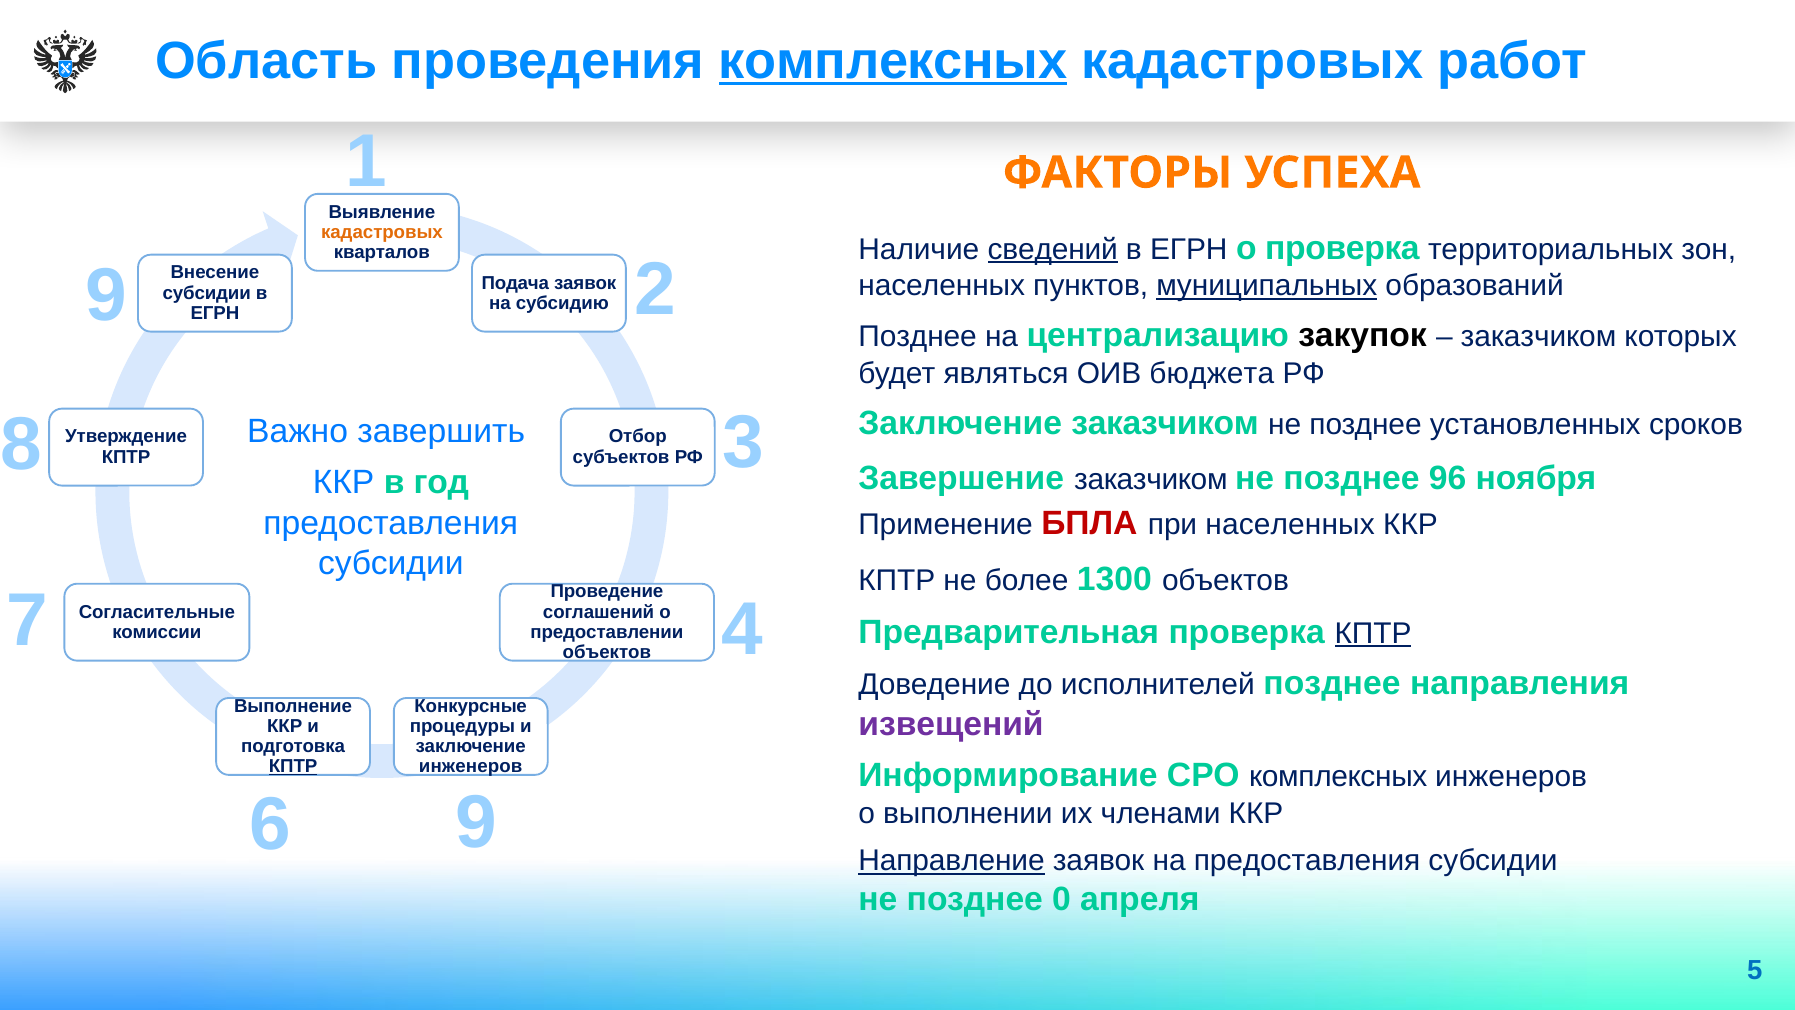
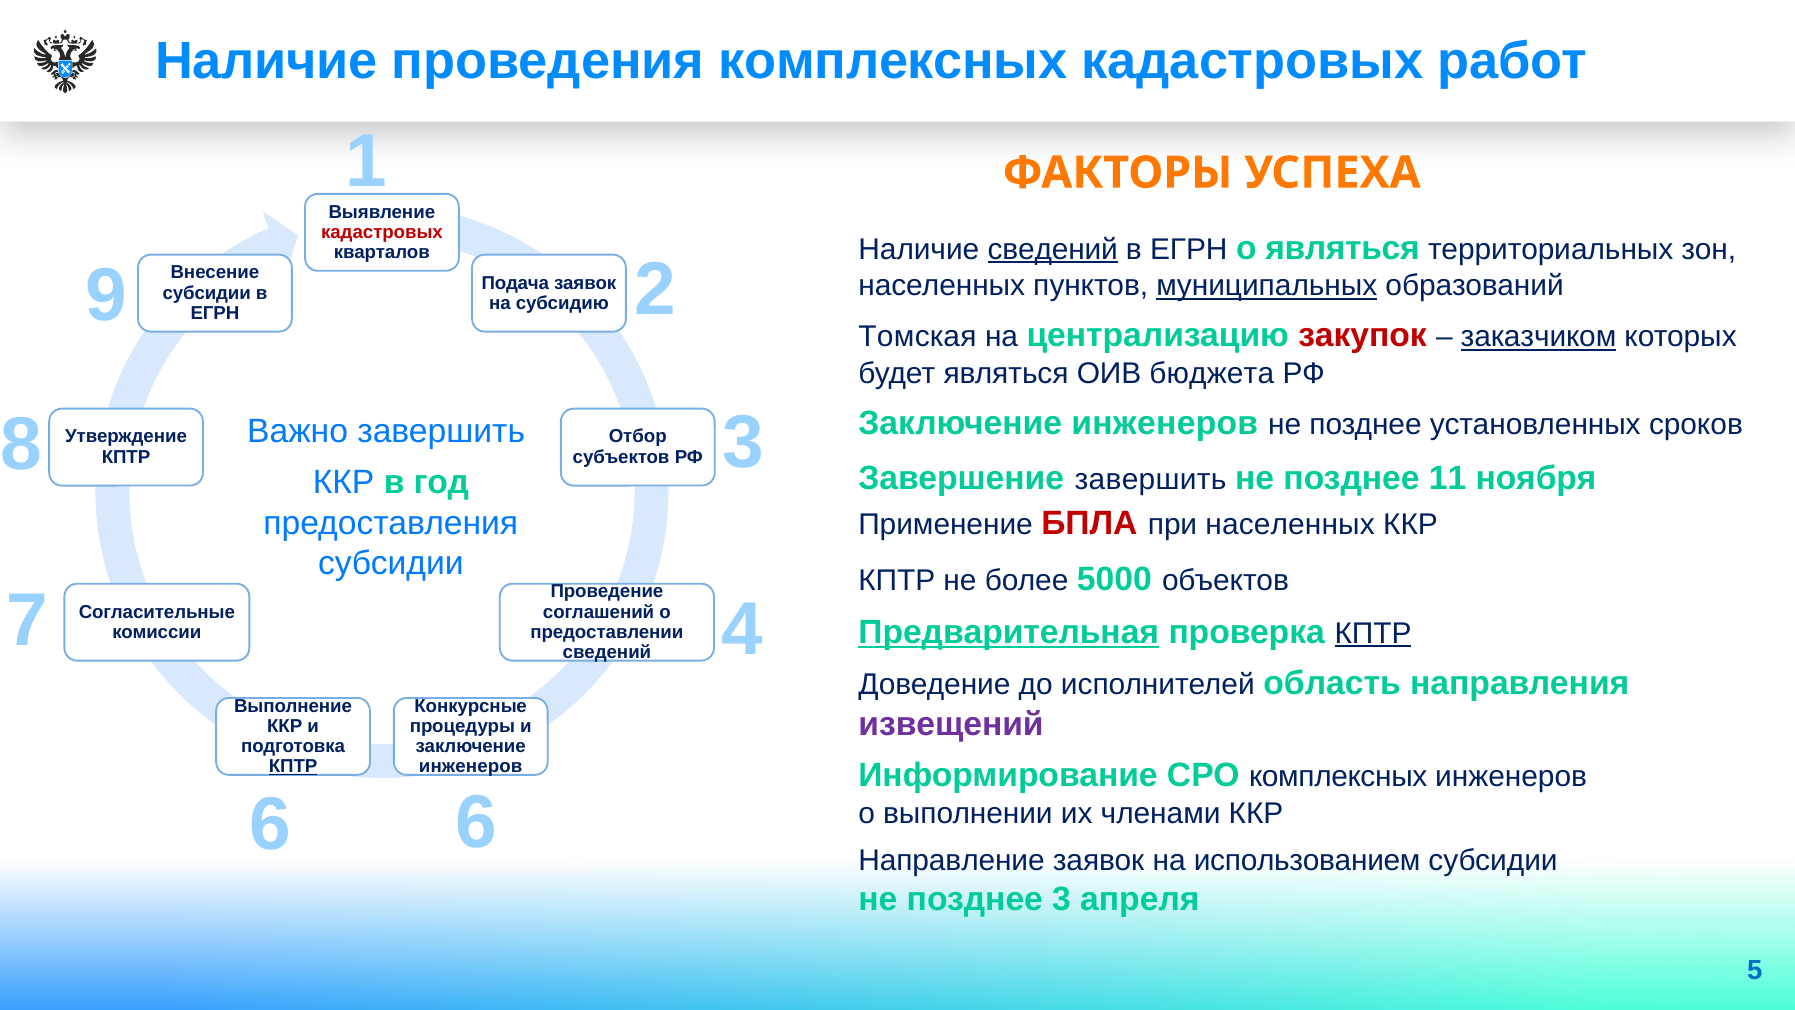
Область: Область -> Наличие (266, 61)
комплексных underline: present -> none (893, 61)
кадастровых colour: orange -> red (382, 232)
о проверка: проверка -> являться (1342, 248)
Позднее: Позднее -> Томская (917, 337)
закупок colour: black -> red (1362, 336)
заказчиком underline: none -> present (1539, 337)
заказчиком: заказчиком -> инженеров (1165, 423)
Завершение заказчиком: заказчиком -> завершить (1151, 480)
96: 96 -> 11 (1448, 478)
1300: 1300 -> 5000 (1114, 579)
Предварительная underline: none -> present (1009, 632)
объектов: объектов -> сведений (607, 652)
исполнителей позднее: позднее -> область (1332, 683)
6 9: 9 -> 6 (476, 822)
Направление underline: present -> none (952, 860)
на предоставления: предоставления -> использованием (1307, 860)
позднее 0: 0 -> 3 (1062, 899)
